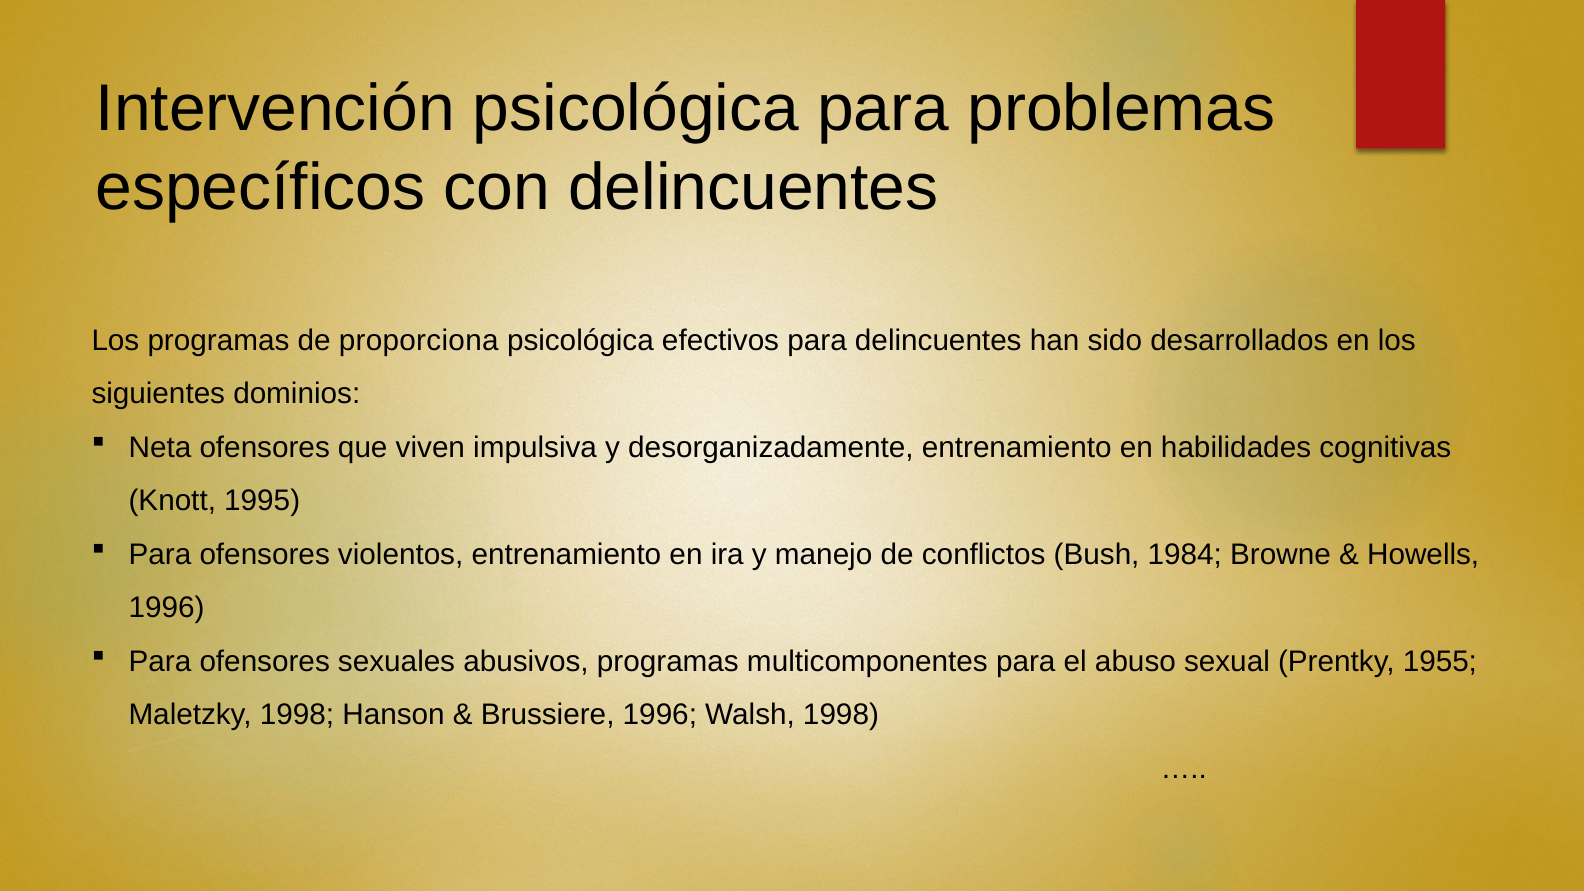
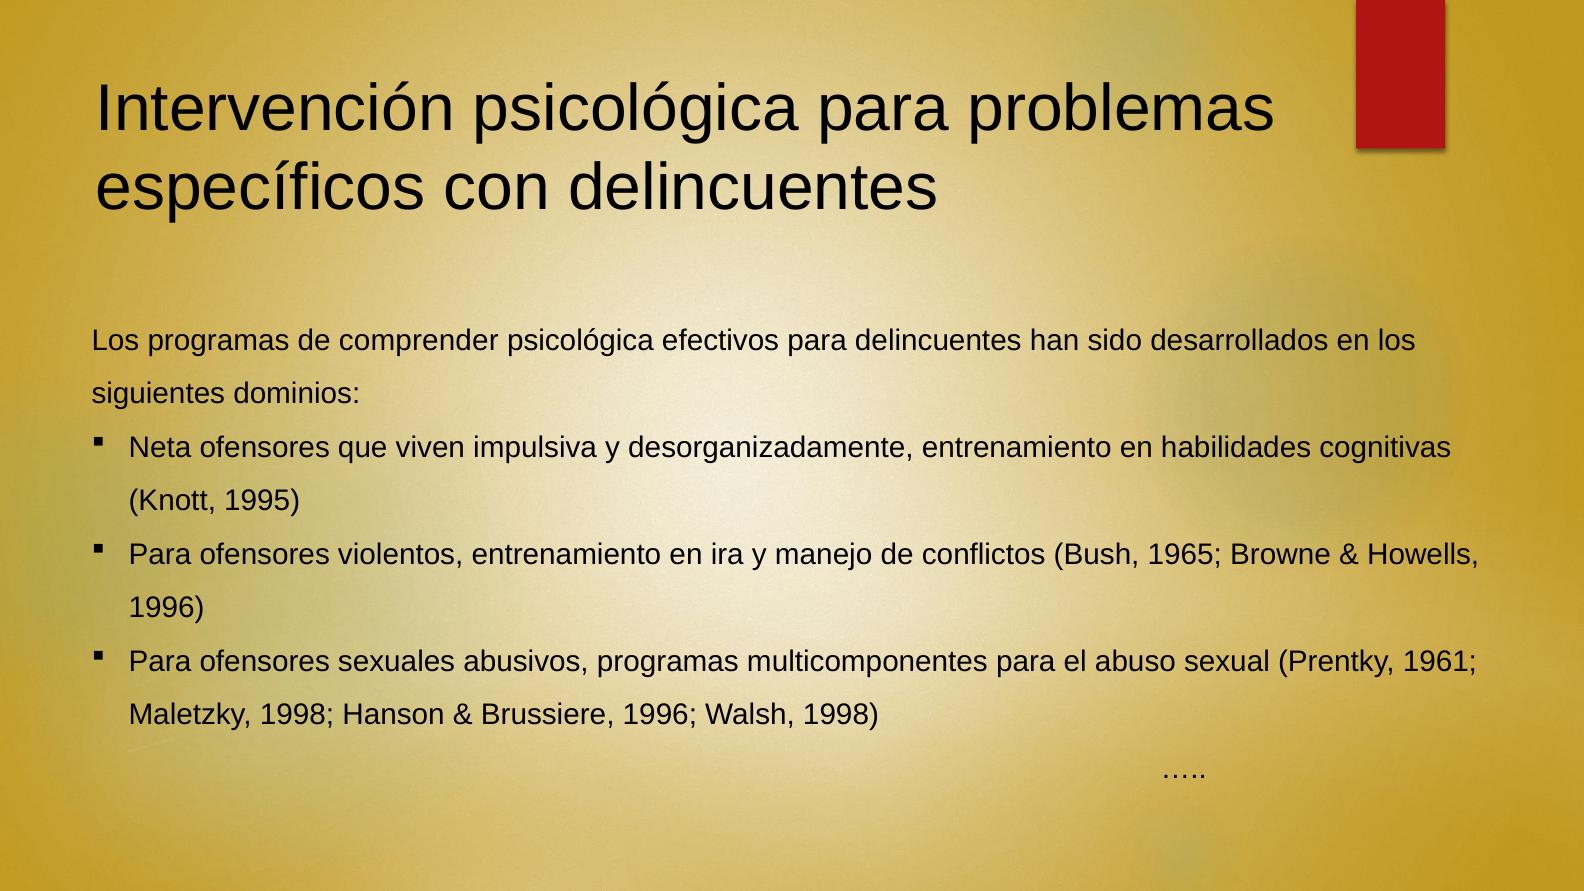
proporciona: proporciona -> comprender (419, 341)
1984: 1984 -> 1965 (1185, 554)
1955: 1955 -> 1961 (1440, 661)
